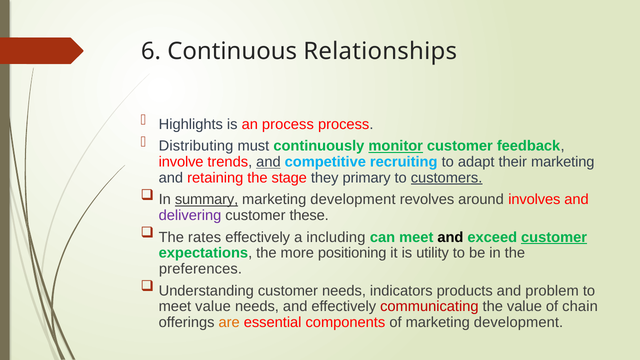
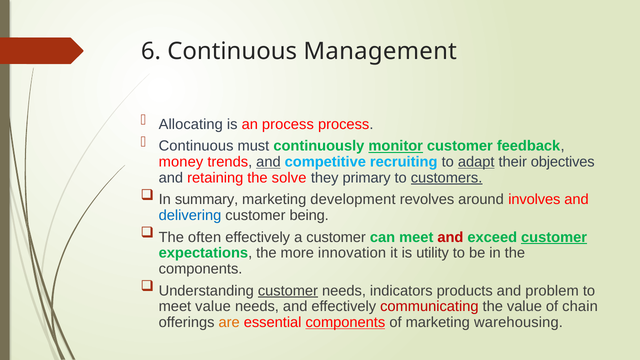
Relationships: Relationships -> Management (380, 51)
Highlights: Highlights -> Allocating (191, 124)
Distributing: Distributing -> Continuous (196, 146)
involve: involve -> money (181, 162)
adapt underline: none -> present (476, 162)
their marketing: marketing -> objectives (563, 162)
stage: stage -> solve (289, 178)
summary underline: present -> none (207, 200)
delivering colour: purple -> blue (190, 215)
these: these -> being (309, 215)
rates: rates -> often (205, 237)
a including: including -> customer (336, 237)
and colour: black -> red (450, 237)
positioning: positioning -> innovation (352, 253)
preferences: preferences -> components (201, 269)
customer underline: none -> present (288, 291)
components underline: none -> present (345, 322)
of marketing development: development -> warehousing (519, 322)
